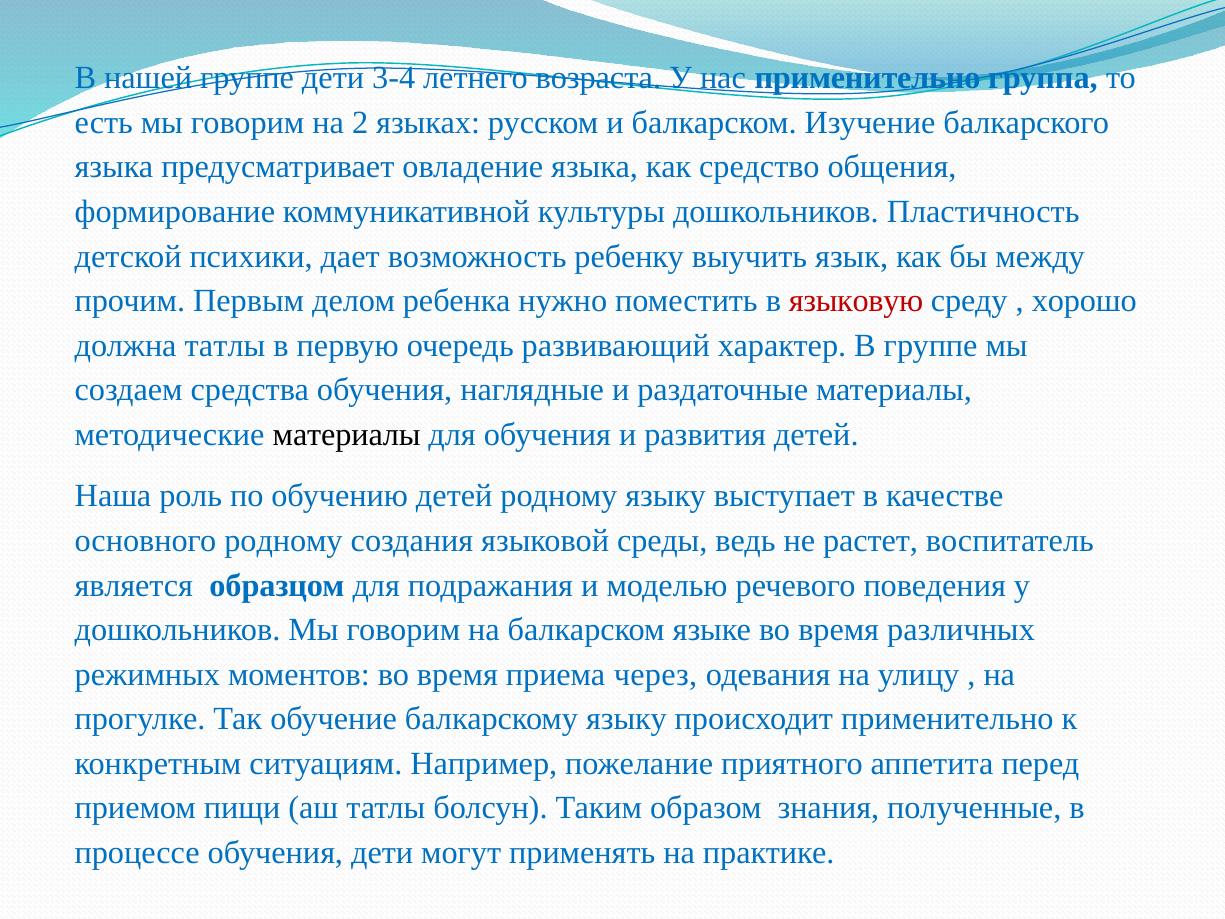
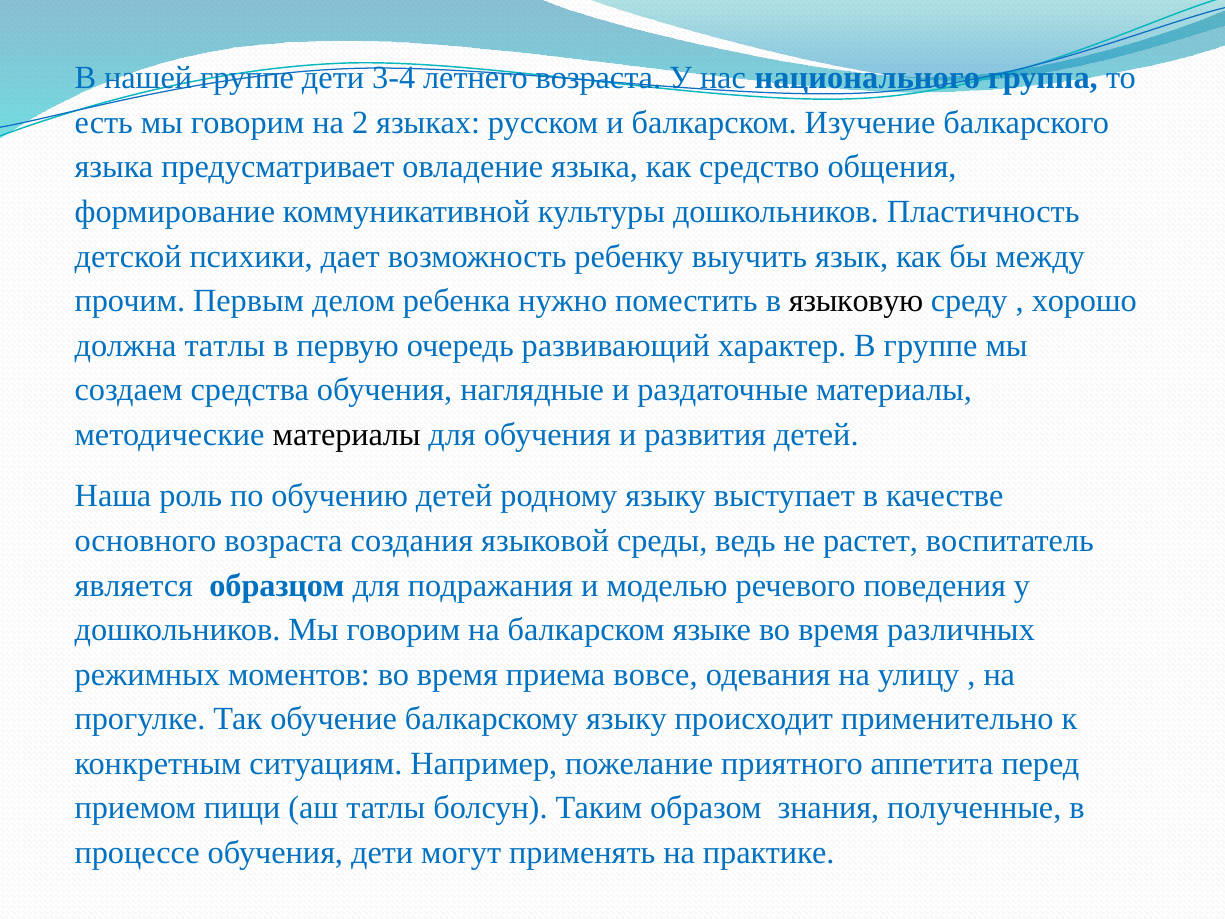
нас применительно: применительно -> национального (867, 78)
языковую colour: red -> black (856, 301)
основного родному: родному -> возраста (283, 541)
через: через -> вовсе (656, 674)
